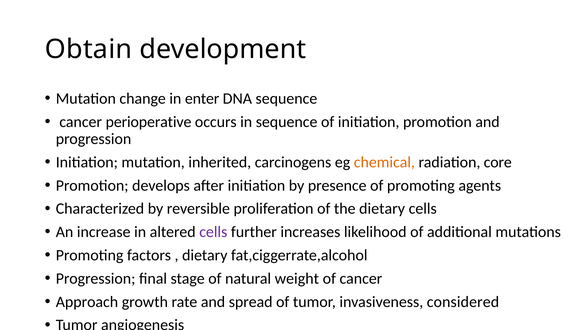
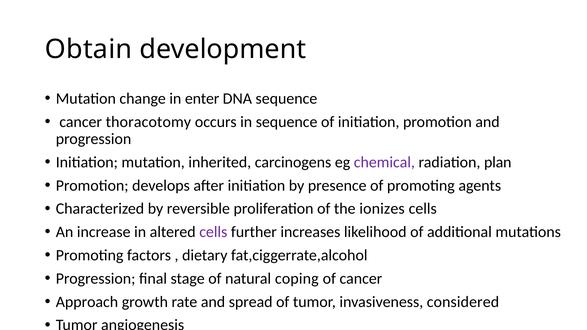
perioperative: perioperative -> thoracotomy (148, 122)
chemical colour: orange -> purple (384, 162)
core: core -> plan (498, 162)
the dietary: dietary -> ionizes (382, 209)
weight: weight -> coping (297, 279)
